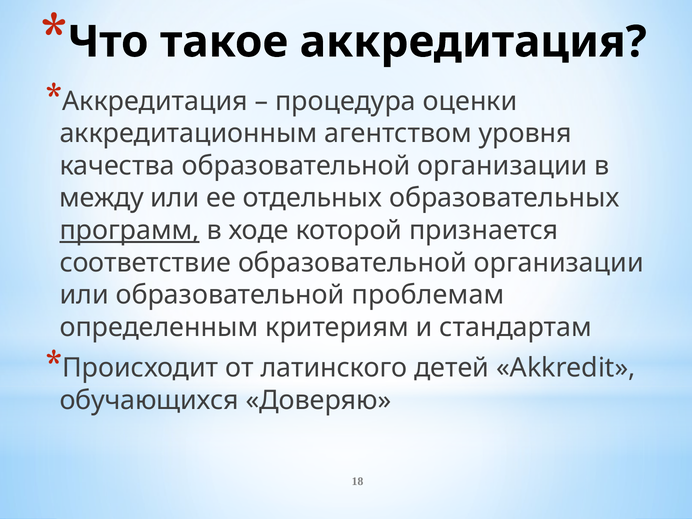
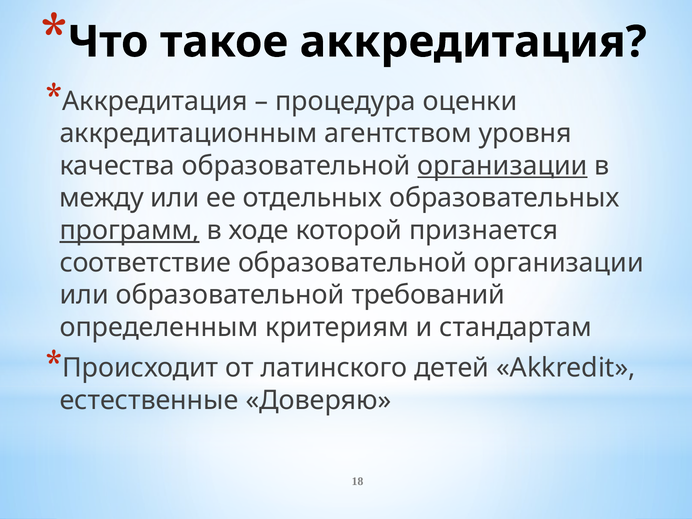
организации underline: none -> present (502, 166)
проблемам: проблемам -> требований (428, 295)
обучающихся: обучающихся -> естественные (149, 400)
